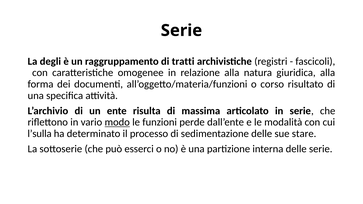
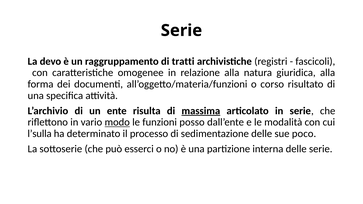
degli: degli -> devo (50, 61)
massima underline: none -> present (201, 111)
perde: perde -> posso (192, 122)
stare: stare -> poco (304, 134)
